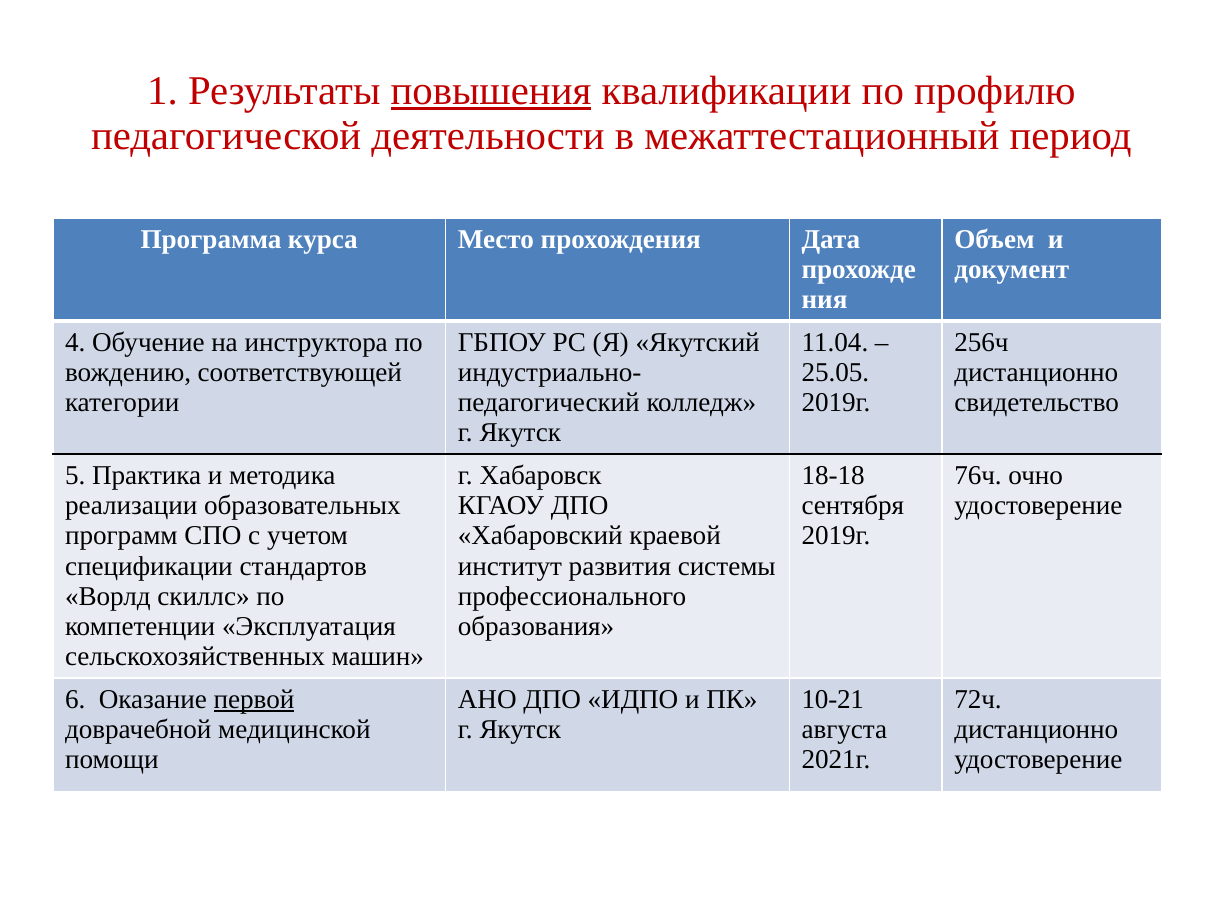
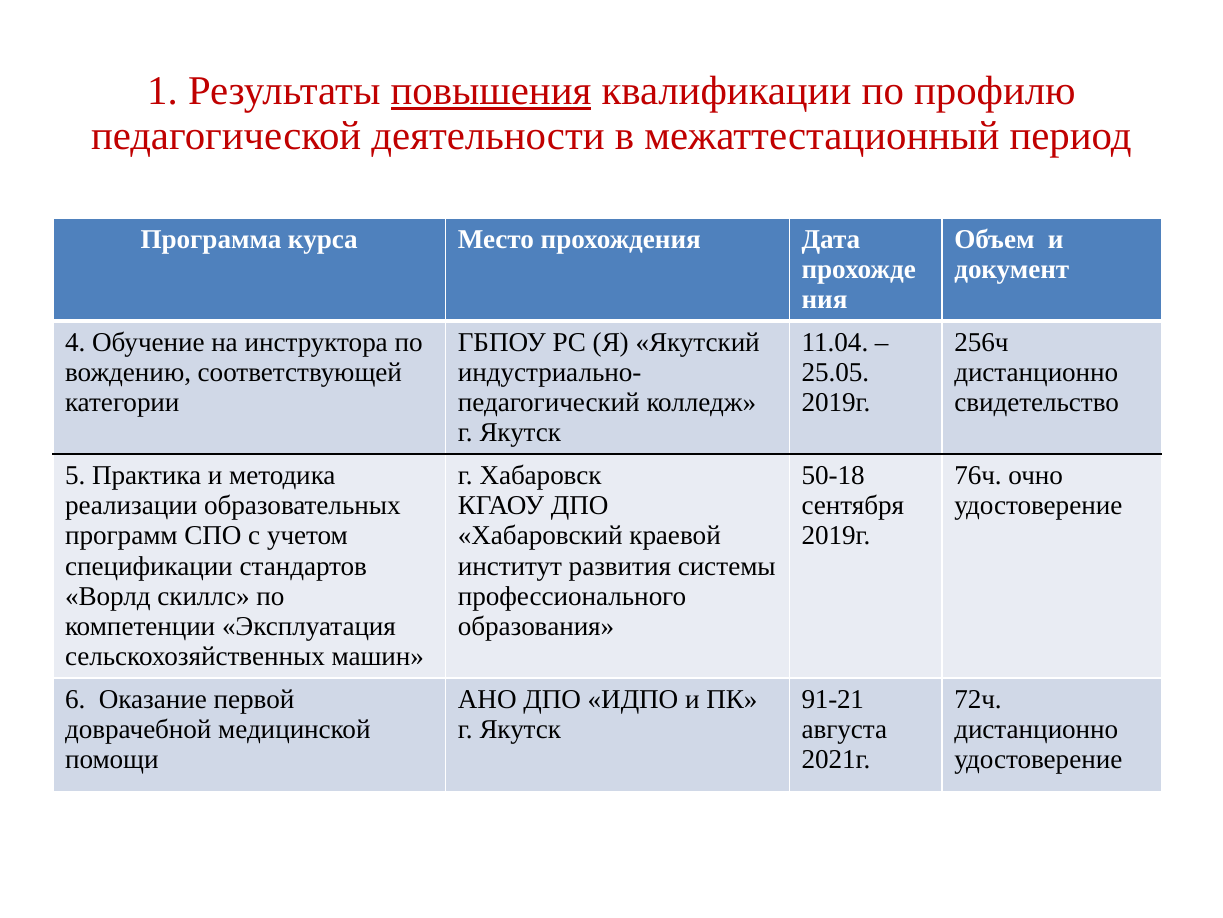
18-18: 18-18 -> 50-18 (833, 475)
первой underline: present -> none (254, 699)
10-21: 10-21 -> 91-21 (833, 699)
